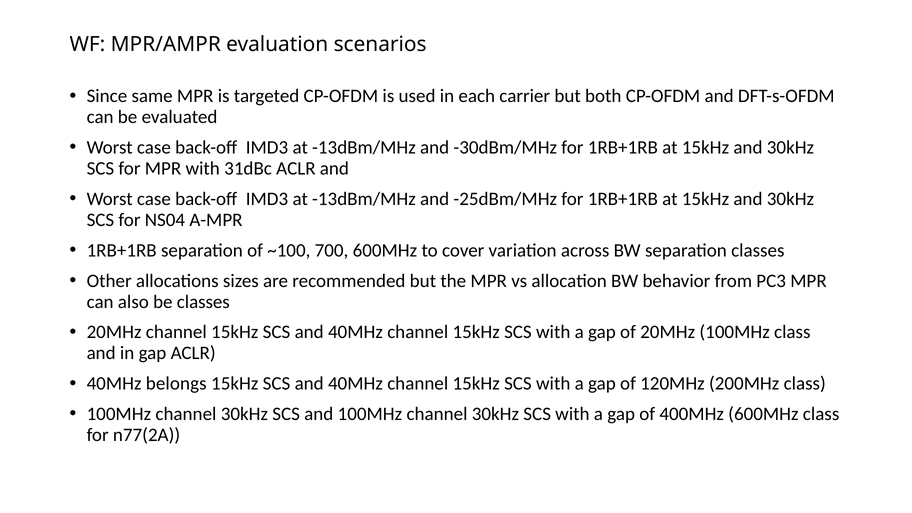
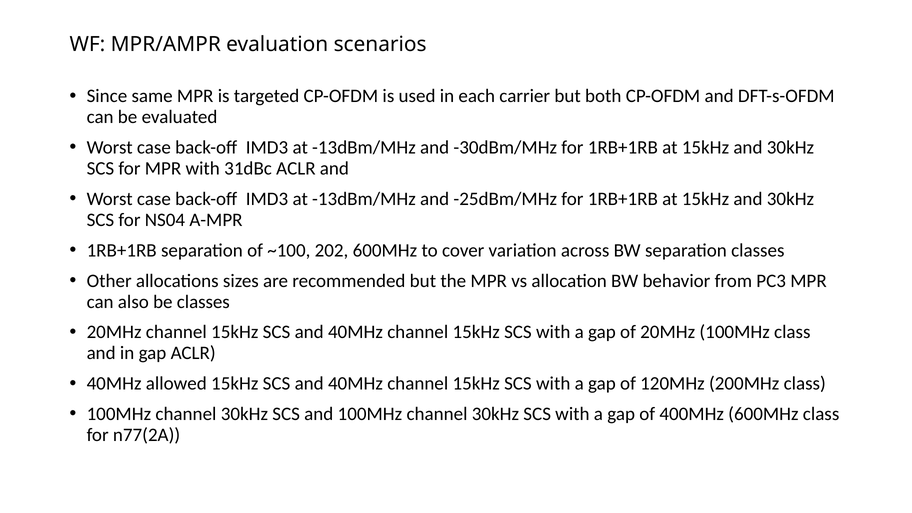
700: 700 -> 202 (332, 250)
belongs: belongs -> allowed (176, 384)
